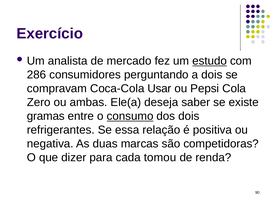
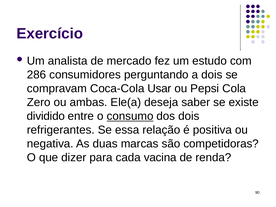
estudo underline: present -> none (210, 61)
gramas: gramas -> dividido (46, 116)
tomou: tomou -> vacina (160, 158)
